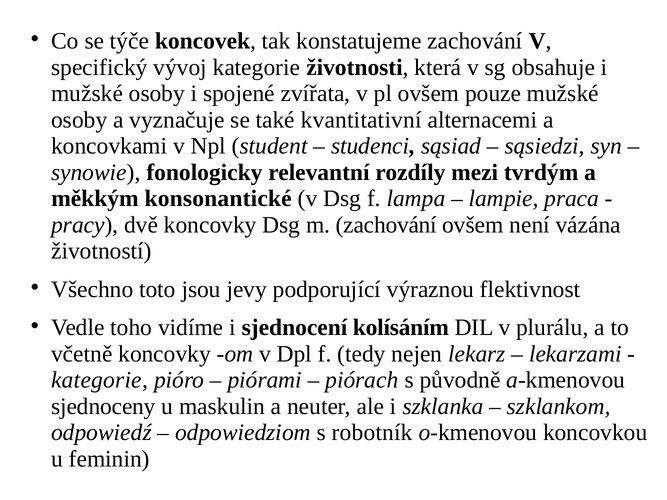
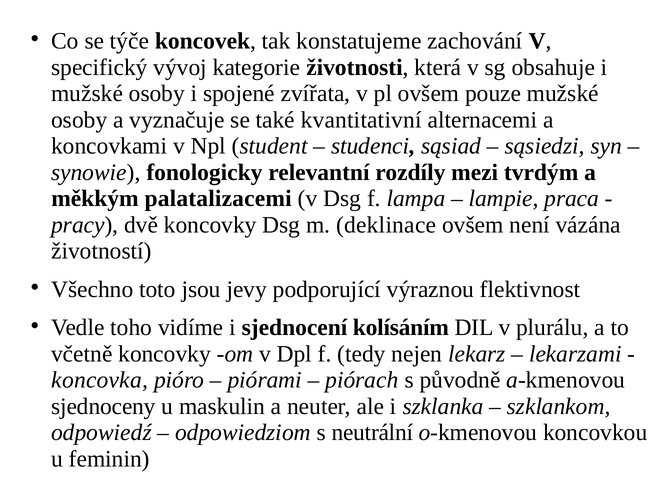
konsonantické: konsonantické -> palatalizacemi (218, 199)
m zachování: zachování -> deklinace (386, 225)
kategorie: kategorie -> koncovka (100, 380)
robotník: robotník -> neutrální (372, 433)
